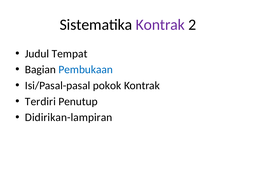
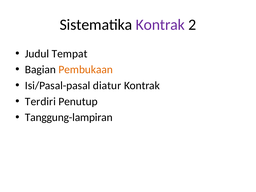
Pembukaan colour: blue -> orange (86, 70)
pokok: pokok -> diatur (107, 86)
Didirikan-lampiran: Didirikan-lampiran -> Tanggung-lampiran (69, 117)
